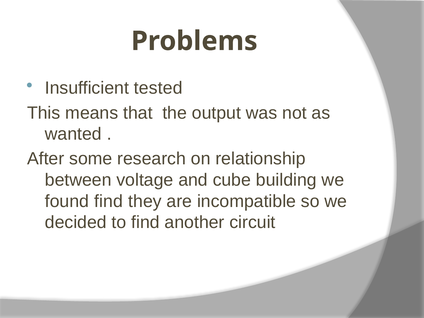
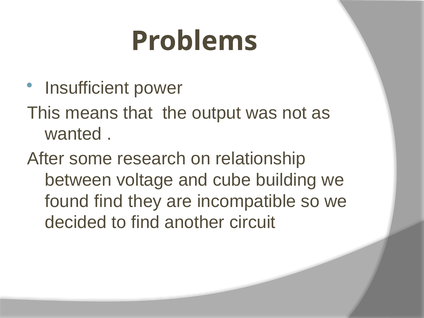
tested: tested -> power (158, 88)
